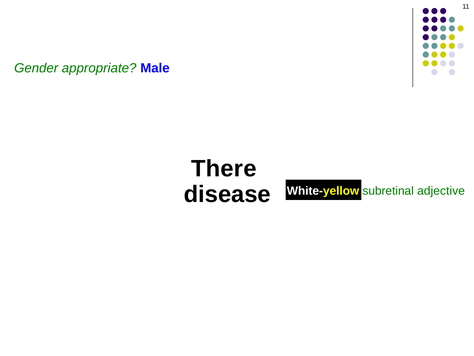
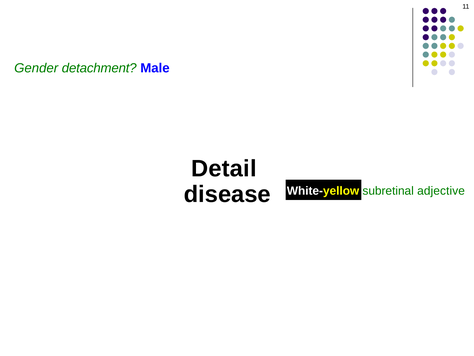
appropriate: appropriate -> detachment (99, 68)
There: There -> Detail (224, 168)
